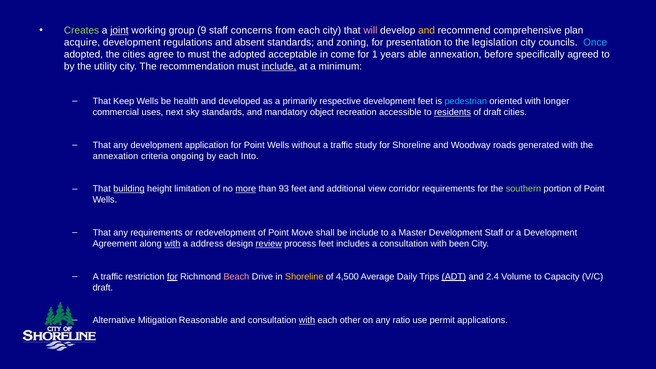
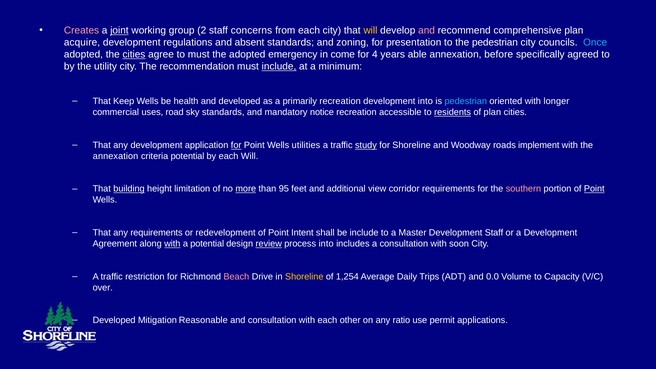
Creates colour: light green -> pink (82, 31)
9: 9 -> 2 (202, 31)
will colour: pink -> yellow (370, 31)
and colour: yellow -> pink (427, 31)
the legislation: legislation -> pedestrian (495, 43)
cities underline: none -> present (134, 55)
acceptable: acceptable -> emergency (293, 55)
1: 1 -> 4 (375, 55)
primarily respective: respective -> recreation (340, 101)
development feet: feet -> into (425, 101)
next: next -> road (175, 112)
object: object -> notice (322, 112)
of draft: draft -> plan (492, 112)
for underline: none -> present (236, 145)
without: without -> utilities (306, 145)
study underline: none -> present (366, 145)
generated: generated -> implement (539, 145)
criteria ongoing: ongoing -> potential (188, 156)
each Into: Into -> Will (250, 156)
93: 93 -> 95 (284, 189)
southern colour: light green -> pink (523, 189)
Point underline: none -> present (594, 189)
Move: Move -> Intent (302, 233)
a address: address -> potential (207, 244)
process feet: feet -> into (326, 244)
been: been -> soon (459, 244)
for underline: present -> none (172, 277)
4,500: 4,500 -> 1,254 (347, 277)
ADT underline: present -> none (454, 277)
2.4: 2.4 -> 0.0 (492, 277)
draft: draft -> over (103, 288)
Alternative: Alternative -> Developed (114, 320)
with underline: present -> none (307, 320)
